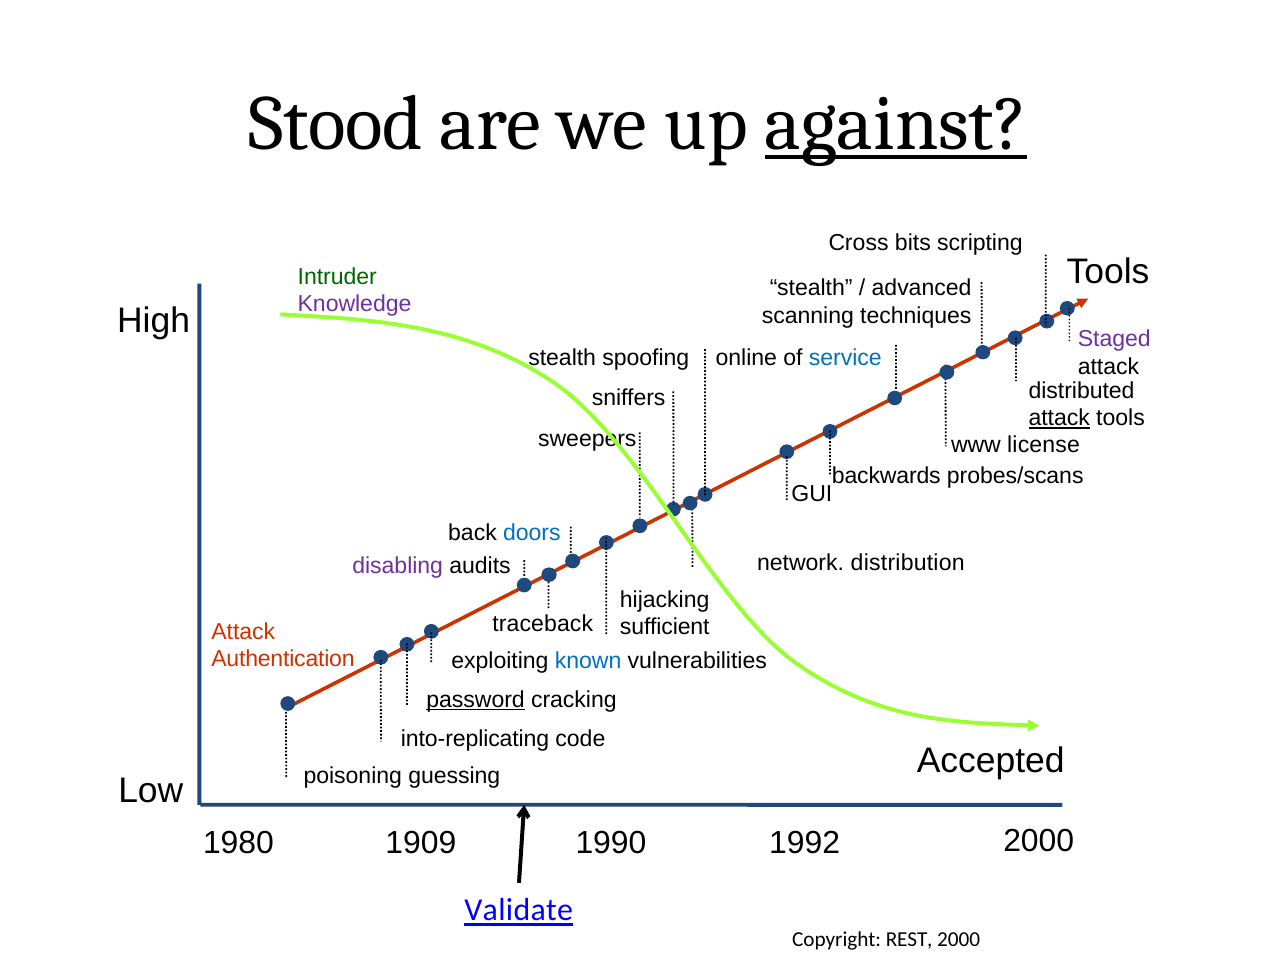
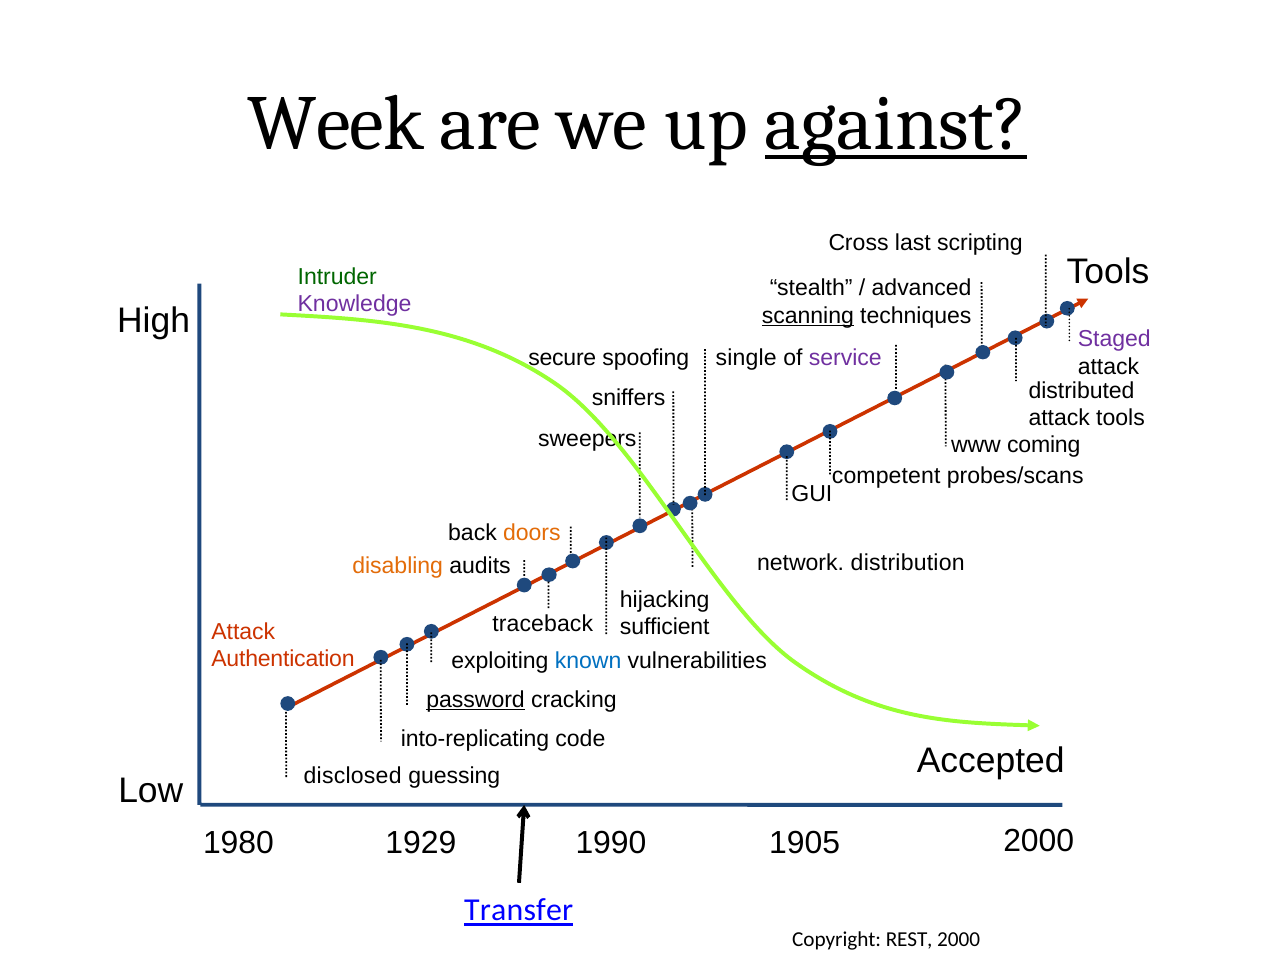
Stood: Stood -> Week (336, 124)
bits: bits -> last (913, 243)
scanning underline: none -> present (808, 316)
stealth: stealth -> secure (562, 358)
online: online -> single (746, 358)
service colour: blue -> purple (845, 358)
attack underline: present -> none (1059, 418)
license: license -> coming (1044, 445)
backwards: backwards -> competent (886, 476)
doors colour: blue -> orange (532, 533)
disabling colour: purple -> orange (398, 566)
poisoning: poisoning -> disclosed (353, 776)
1909: 1909 -> 1929 (421, 843)
1992: 1992 -> 1905 (805, 843)
Validate: Validate -> Transfer (519, 910)
